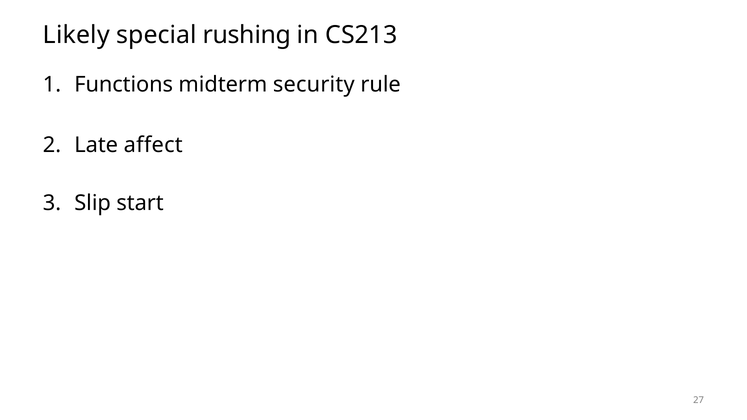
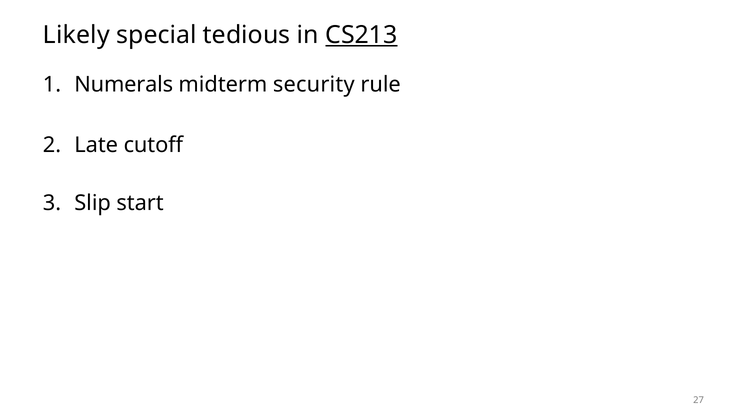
rushing: rushing -> tedious (247, 35)
CS213 underline: none -> present (361, 35)
Functions: Functions -> Numerals (124, 84)
affect: affect -> cutoff (153, 145)
